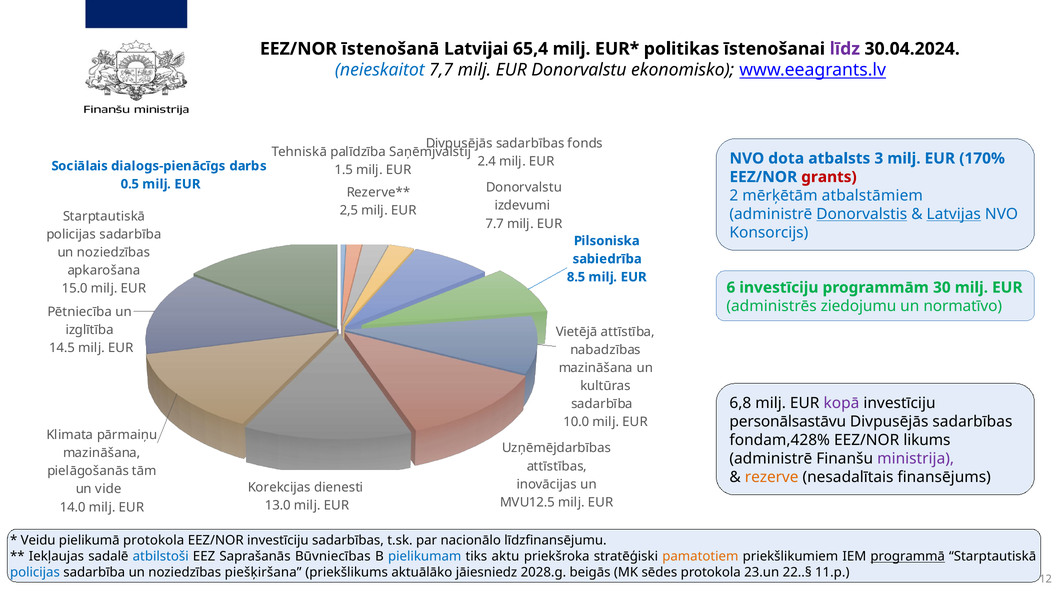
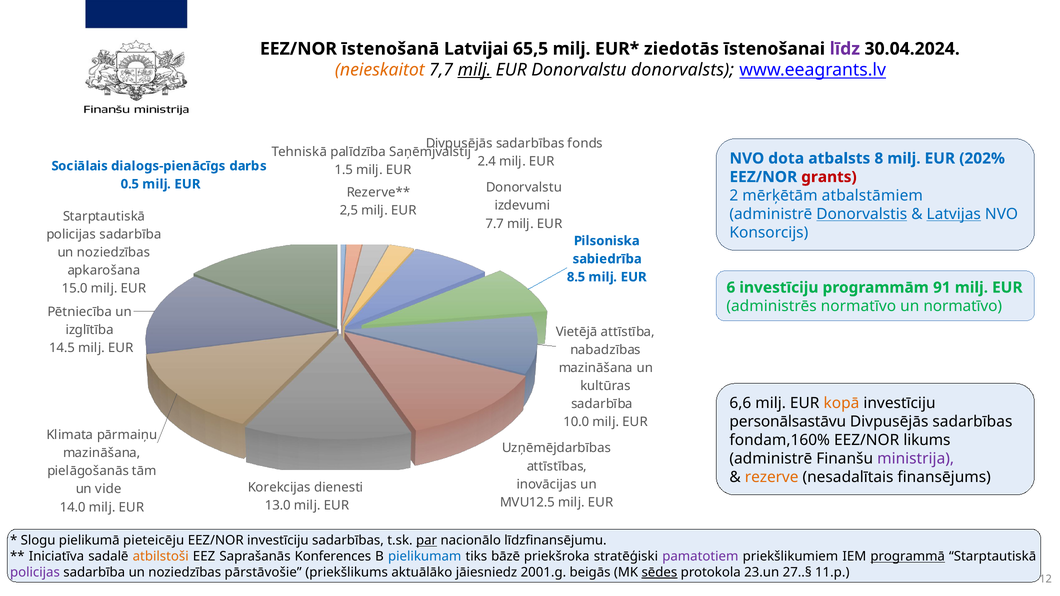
65,4: 65,4 -> 65,5 (531, 49)
politikas: politikas -> ziedotās (681, 49)
neieskaitot colour: blue -> orange (380, 70)
milj underline: none -> present (474, 70)
ekonomisko: ekonomisko -> donorvalsts (683, 70)
3: 3 -> 8 (879, 158)
170%: 170% -> 202% (982, 158)
30: 30 -> 91 (942, 288)
administrēs ziedojumu: ziedojumu -> normatīvo (858, 306)
6,8: 6,8 -> 6,6 (740, 403)
kopā colour: purple -> orange (842, 403)
fondam,428%: fondam,428% -> fondam,160% (780, 440)
Veidu: Veidu -> Slogu (38, 541)
pielikumā protokola: protokola -> pieteicēju (154, 541)
par underline: none -> present (427, 541)
Iekļaujas: Iekļaujas -> Iniciatīva (56, 557)
atbilstoši colour: blue -> orange (161, 557)
Būvniecības: Būvniecības -> Konferences (333, 557)
aktu: aktu -> bāzē (506, 557)
pamatotiem colour: orange -> purple (700, 557)
policijas colour: blue -> purple (35, 573)
piešķiršana: piešķiršana -> pārstāvošie (263, 573)
2028.g: 2028.g -> 2001.g (543, 573)
sēdes underline: none -> present (659, 573)
22..§: 22..§ -> 27..§ (797, 573)
